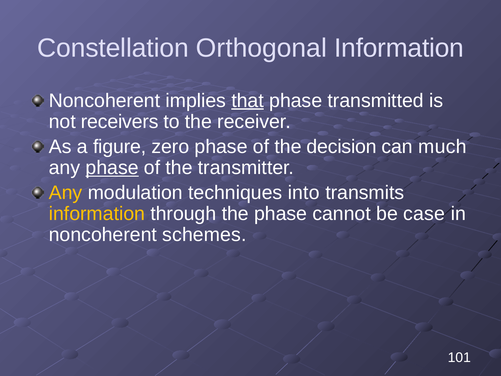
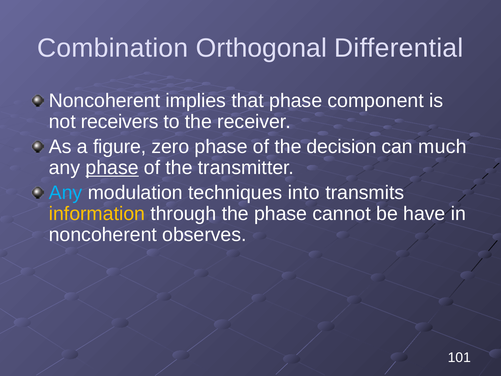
Constellation: Constellation -> Combination (113, 48)
Orthogonal Information: Information -> Differential (399, 48)
that underline: present -> none (248, 101)
transmitted: transmitted -> component (376, 101)
Any colour: yellow -> light blue (66, 193)
case: case -> have (424, 214)
schemes: schemes -> observes (204, 235)
